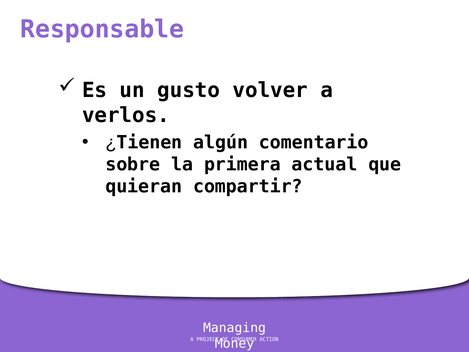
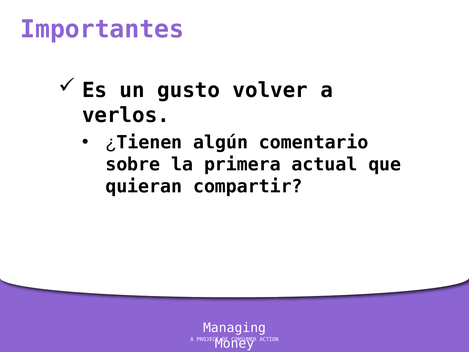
Responsable: Responsable -> Importantes (102, 29)
